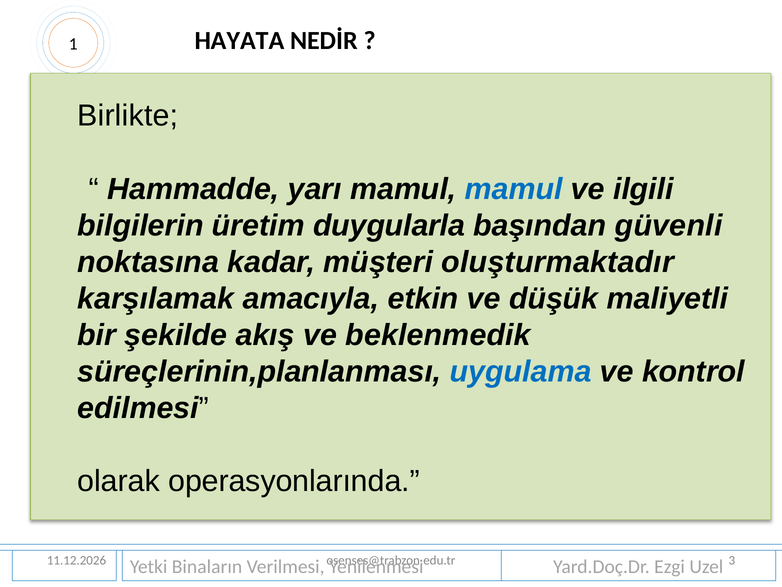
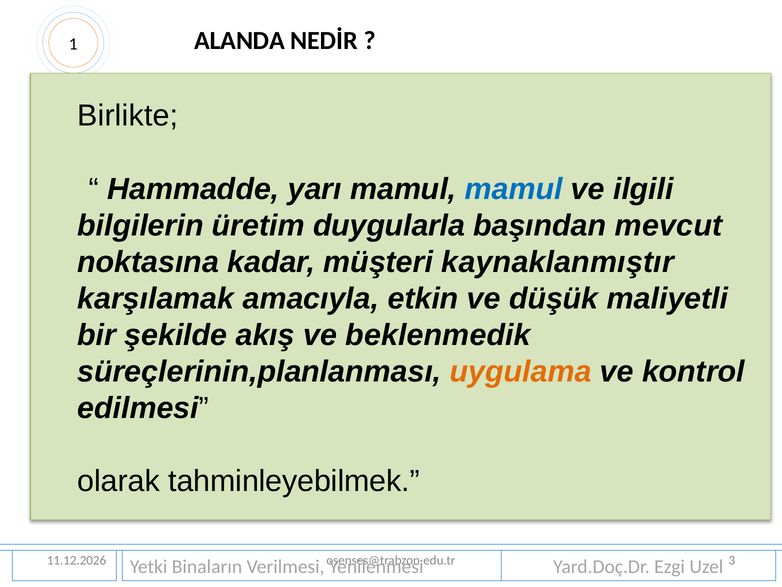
HAYATA: HAYATA -> ALANDA (240, 41)
güvenli: güvenli -> mevcut (669, 225)
oluşturmaktadır: oluşturmaktadır -> kaynaklanmıştır (558, 262)
uygulama colour: blue -> orange (521, 371)
operasyonlarında: operasyonlarında -> tahminleyebilmek (294, 481)
